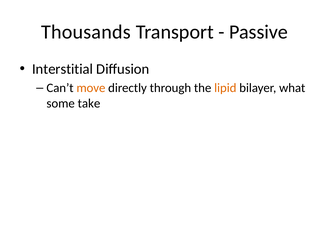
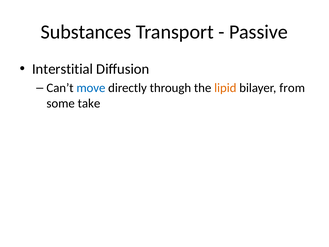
Thousands: Thousands -> Substances (86, 32)
move colour: orange -> blue (91, 88)
what: what -> from (292, 88)
